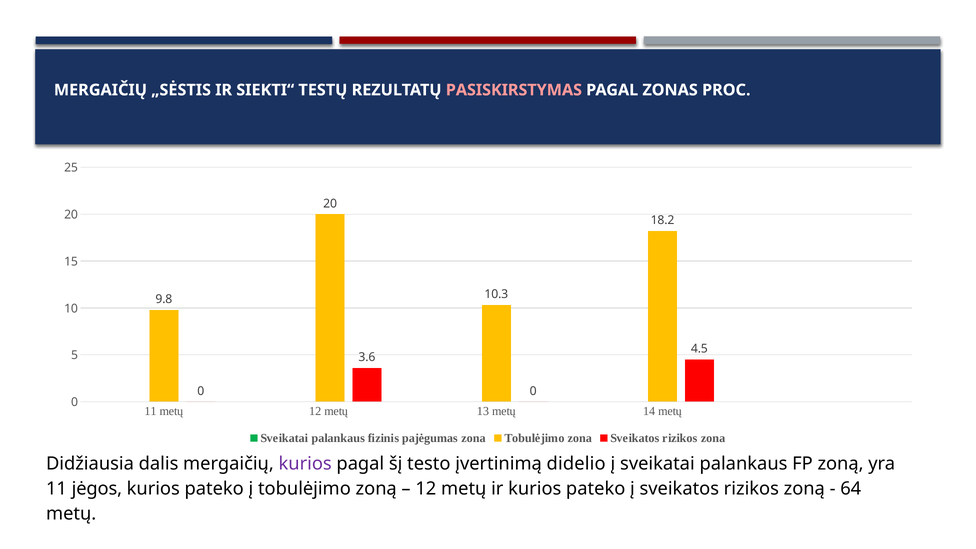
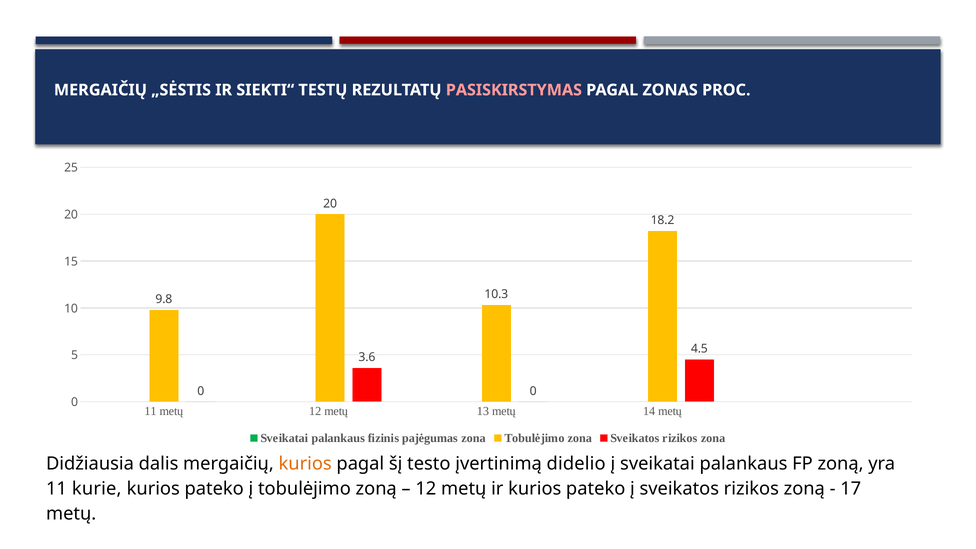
kurios colour: purple -> orange (305, 464)
jėgos: jėgos -> kurie (97, 489)
64: 64 -> 17 (851, 489)
